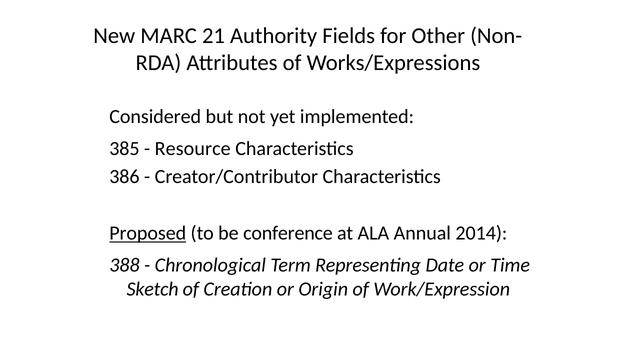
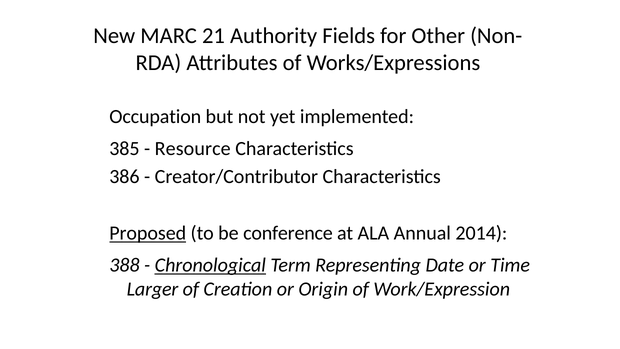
Considered: Considered -> Occupation (155, 116)
Chronological underline: none -> present (210, 265)
Sketch: Sketch -> Larger (153, 289)
